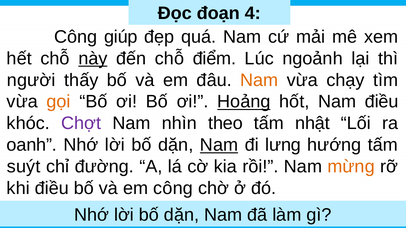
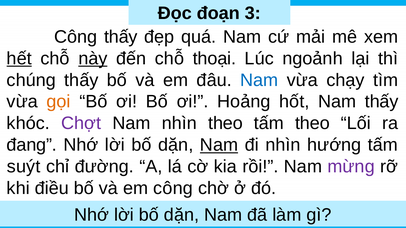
4: 4 -> 3 (253, 13)
Công giúp: giúp -> thấy (121, 37)
hết underline: none -> present (19, 59)
điểm: điểm -> thoại (214, 59)
người: người -> chúng (31, 80)
Nam colour: orange -> blue (259, 80)
Hoảng underline: present -> none (244, 102)
Nam điều: điều -> thấy (382, 102)
tấm nhật: nhật -> theo (312, 124)
oanh: oanh -> đang (32, 145)
đi lưng: lưng -> nhìn (283, 145)
mừng colour: orange -> purple (351, 167)
